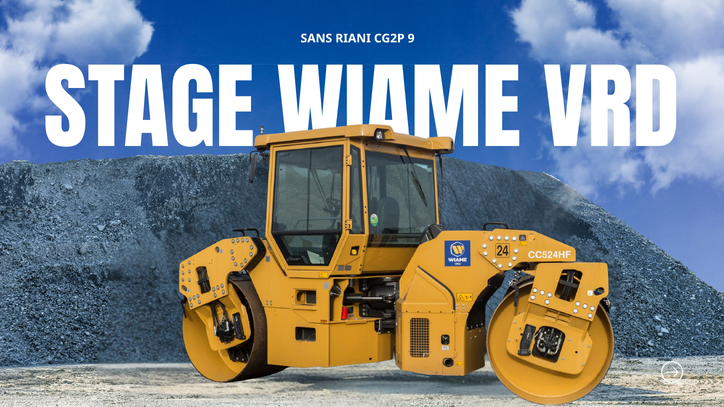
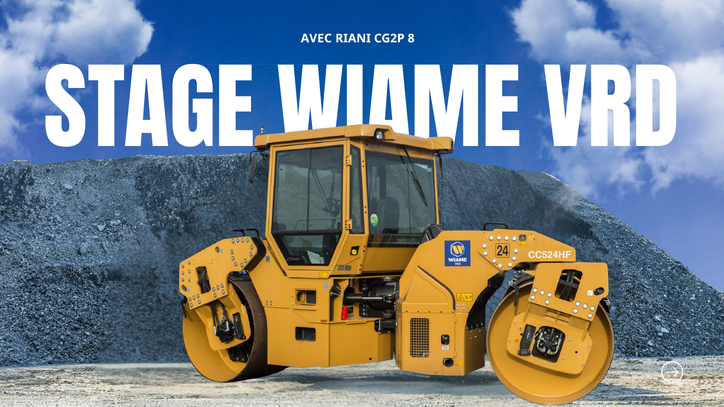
SANS: SANS -> AVEC (316, 38)
9: 9 -> 8 (411, 38)
